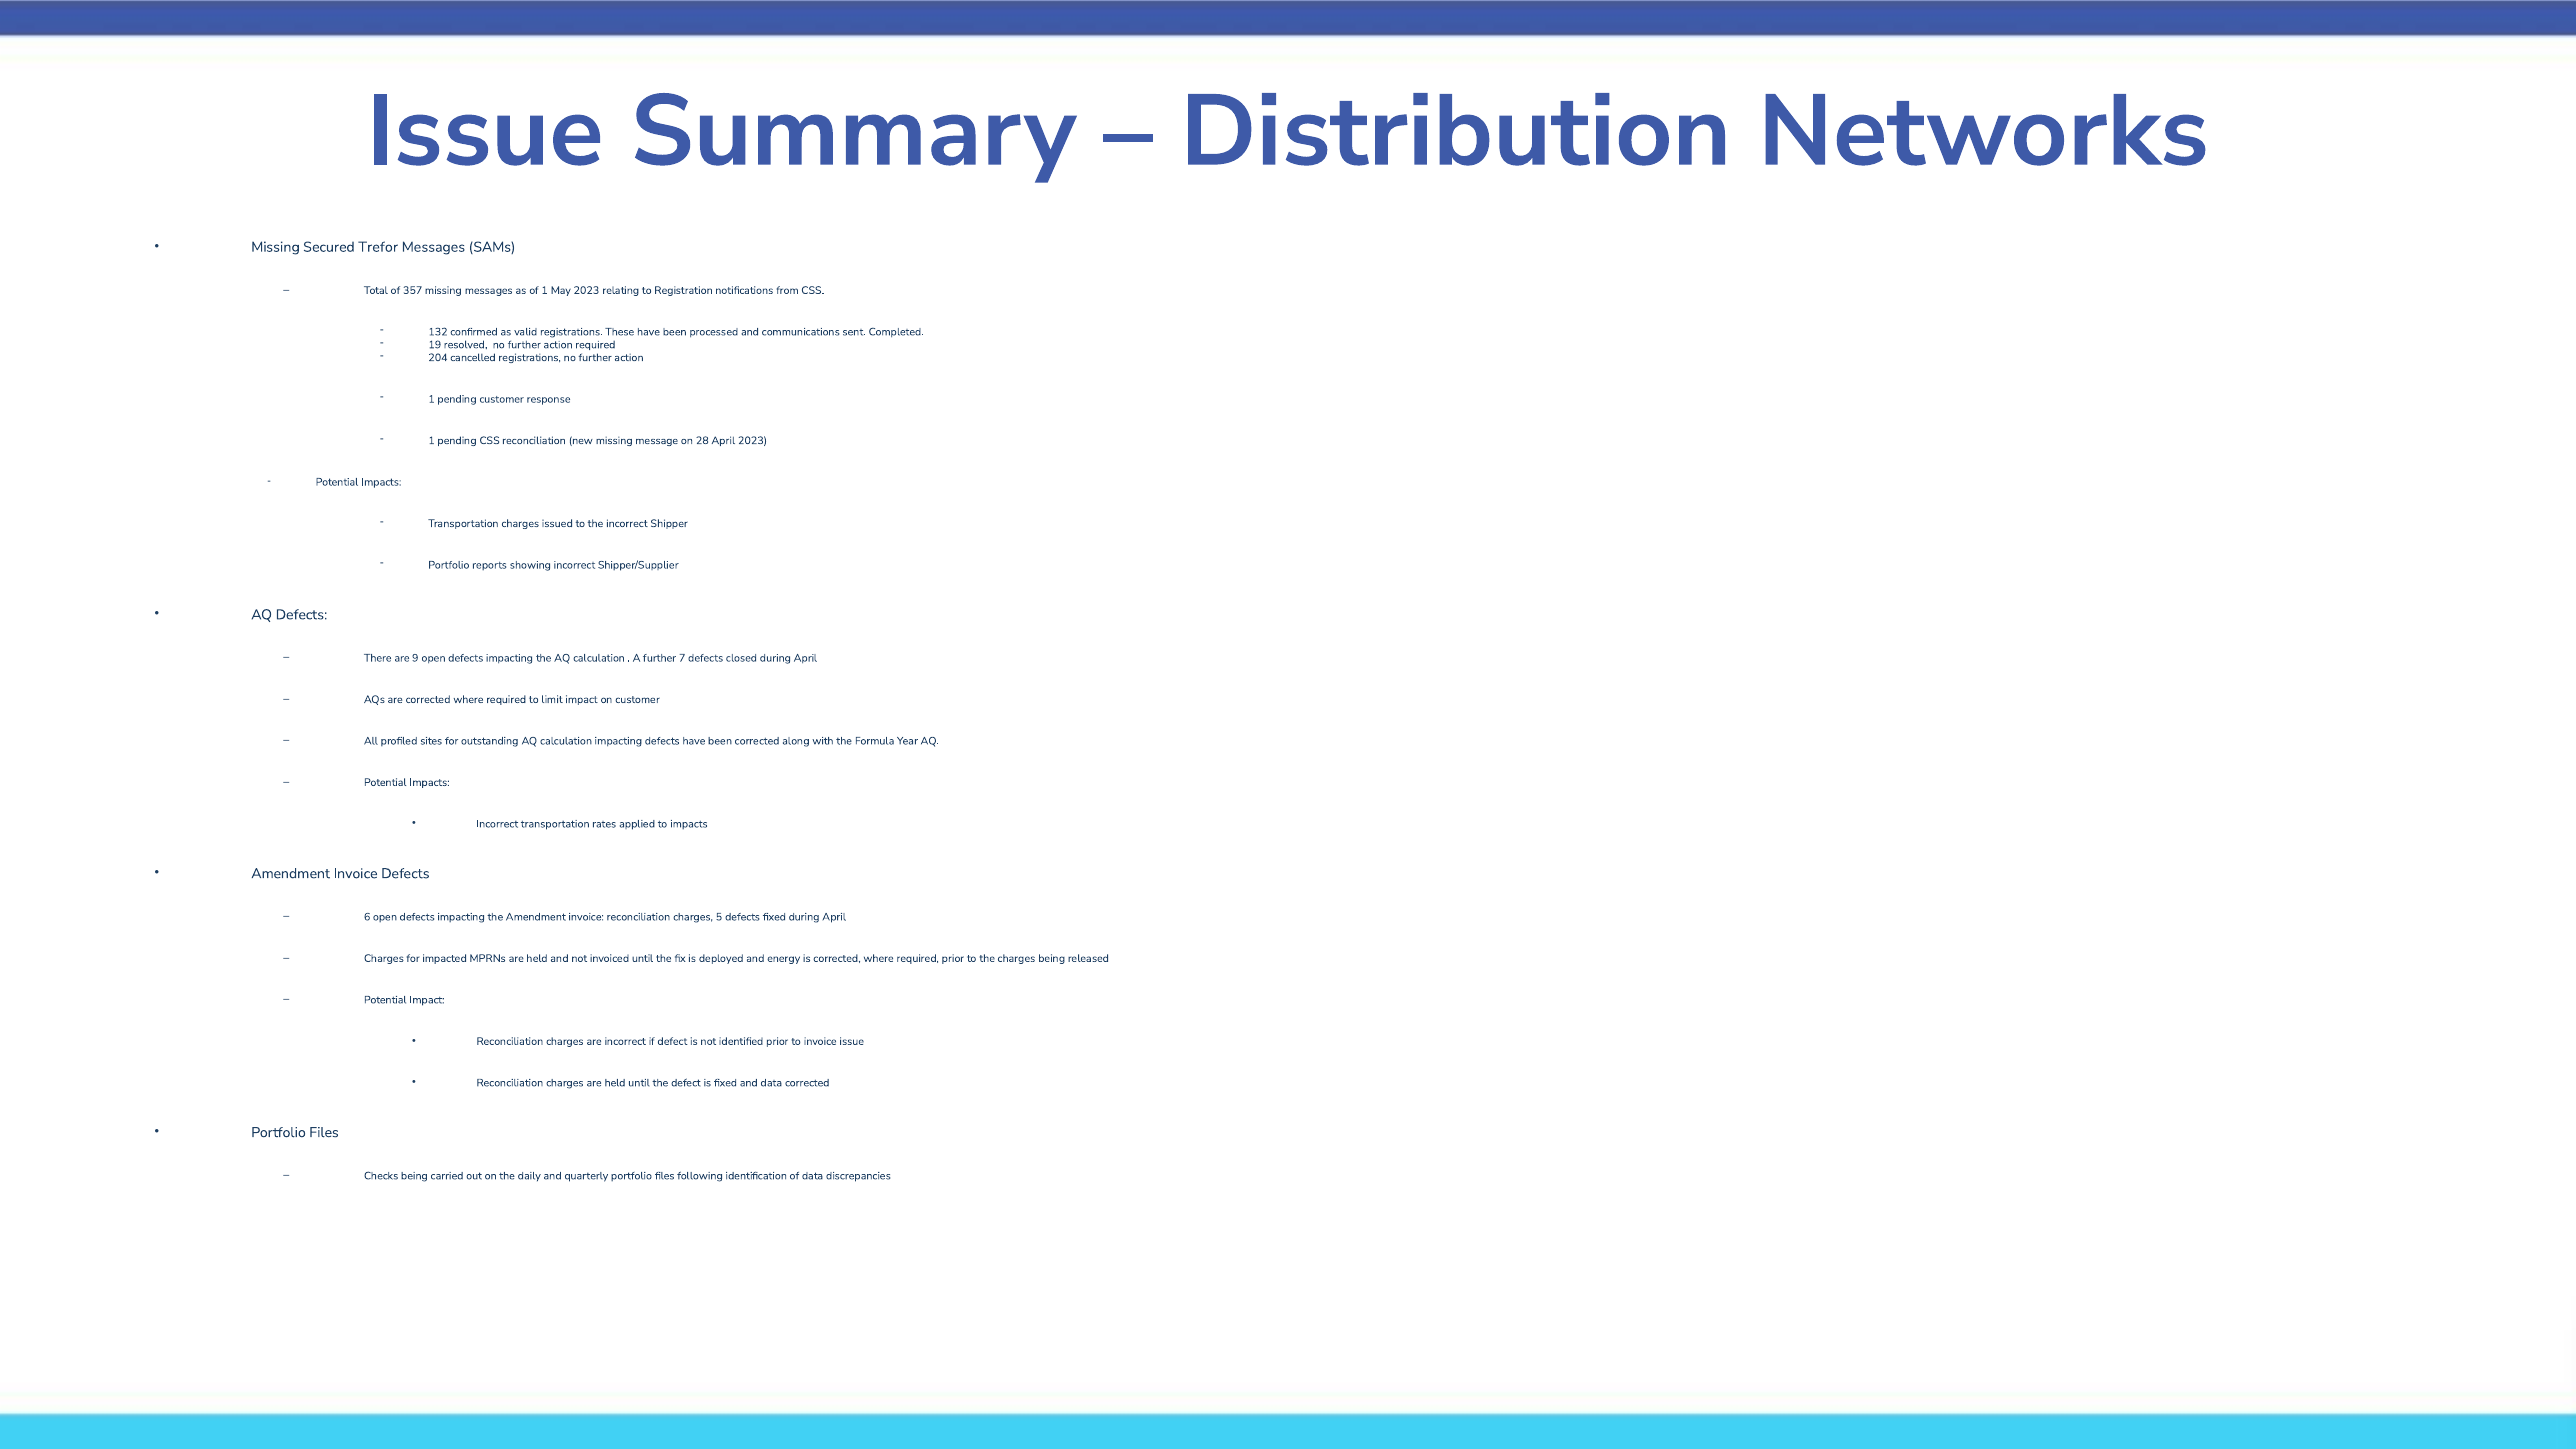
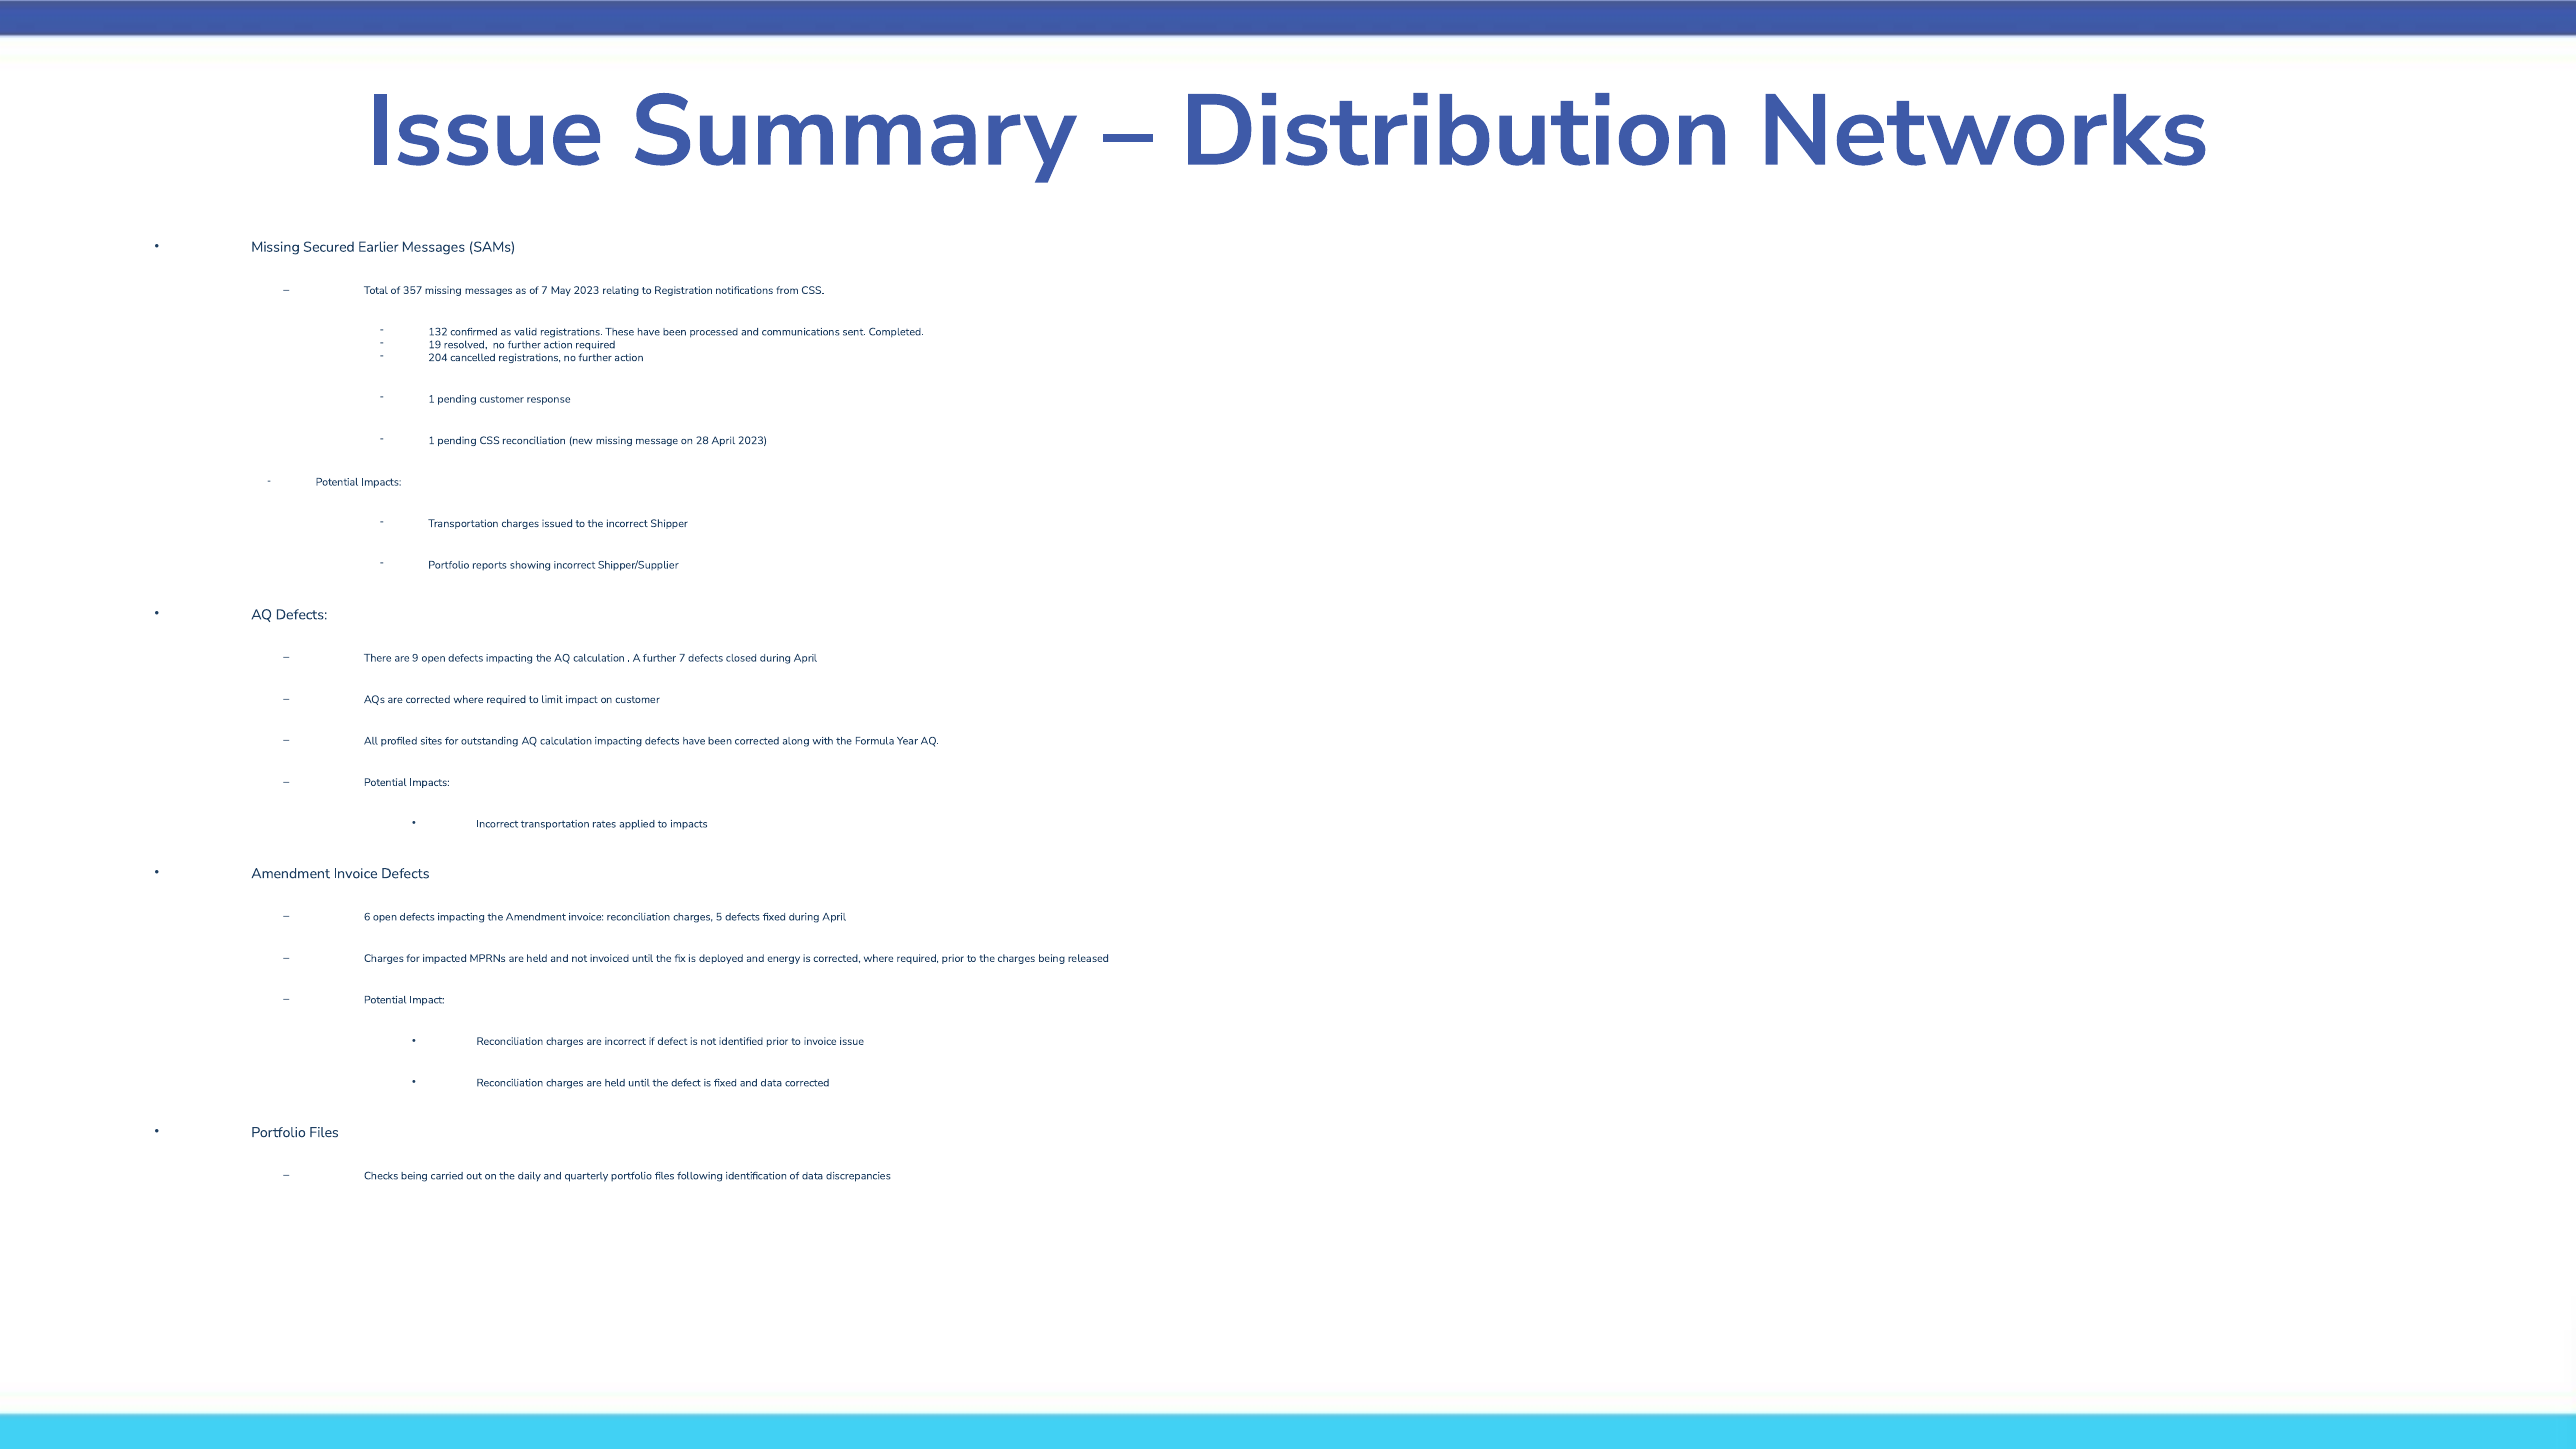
Trefor: Trefor -> Earlier (378, 247)
of 1: 1 -> 7 (544, 290)
